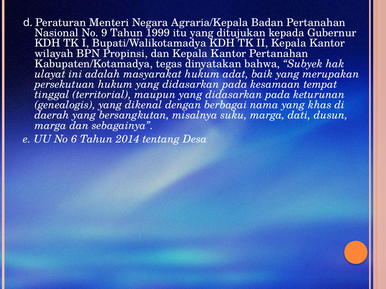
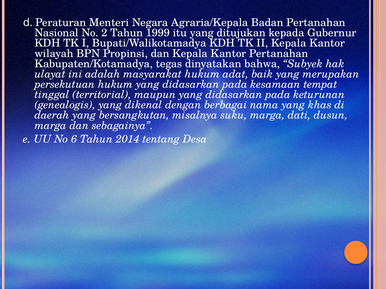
9: 9 -> 2 (104, 33)
